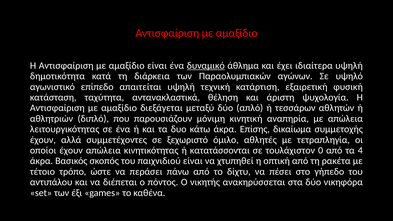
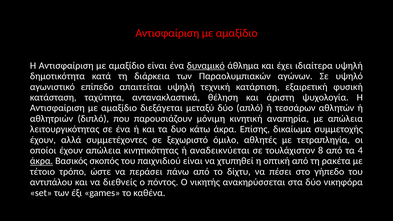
κατατάσσονται: κατατάσσονται -> αναδεικνύεται (220, 150)
0: 0 -> 8 (321, 150)
άκρα underline: none -> present (41, 161)
διέπεται: διέπεται -> διεθνείς (120, 182)
